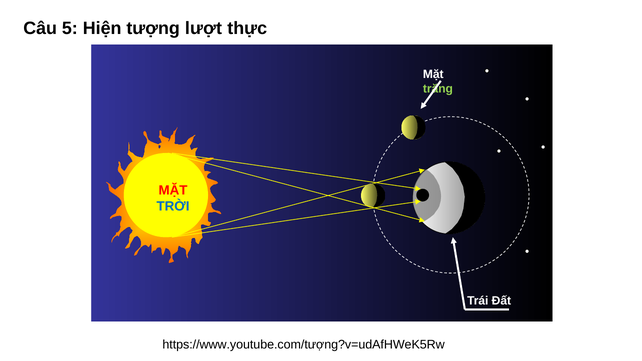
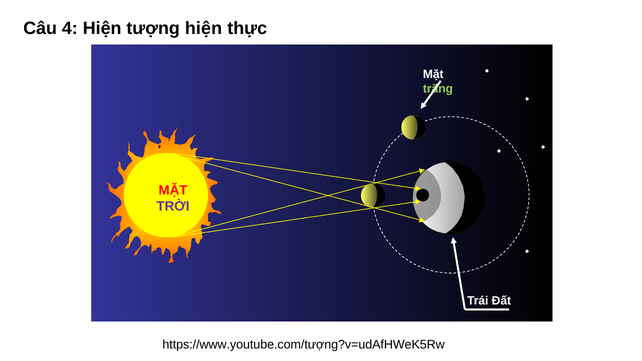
5: 5 -> 4 (70, 29)
tượng lượt: lượt -> hiện (203, 29)
TRỜI colour: blue -> purple (173, 207)
